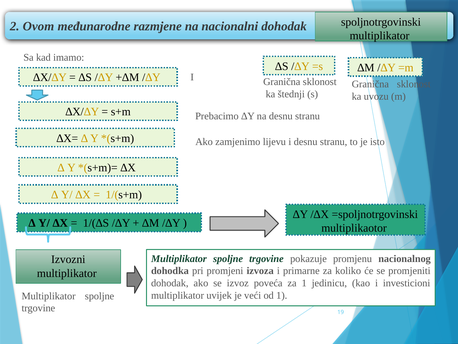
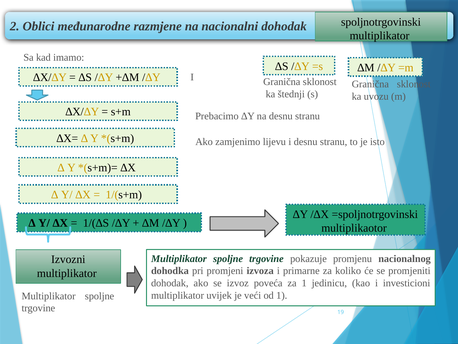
Ovom: Ovom -> Oblici (39, 26)
